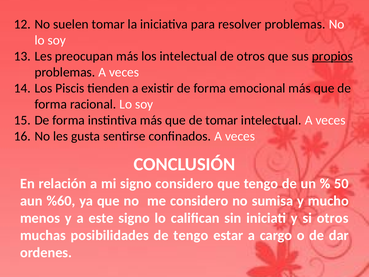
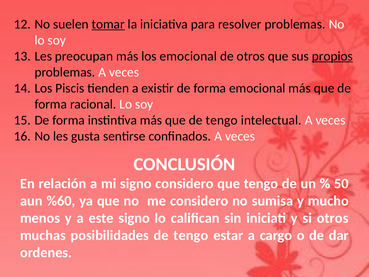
tomar underline: none -> present (108, 24)
los intelectual: intelectual -> emocional (188, 56)
que de tomar: tomar -> tengo (222, 120)
